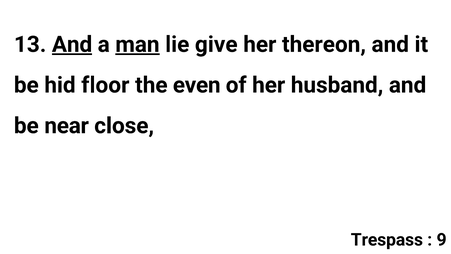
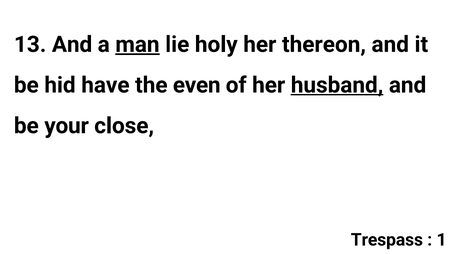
And underline: present -> none (72, 44)
give: give -> holy (216, 44)
floor: floor -> have (105, 85)
husband underline: none -> present (337, 85)
near: near -> your (67, 126)
9: 9 -> 1 (442, 239)
